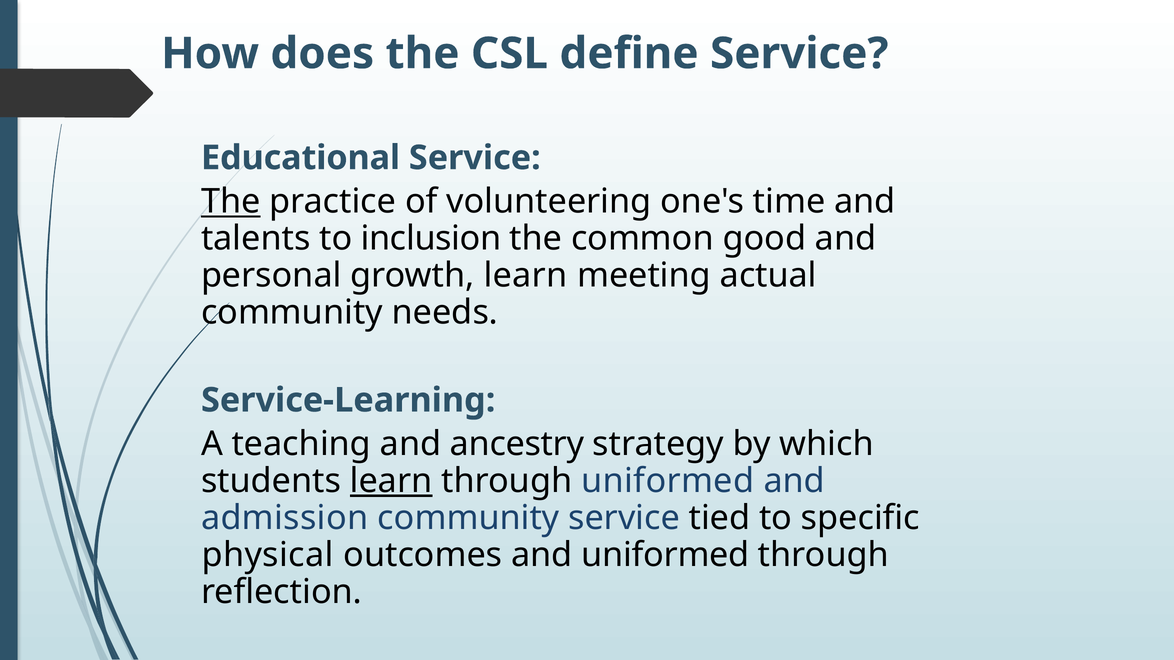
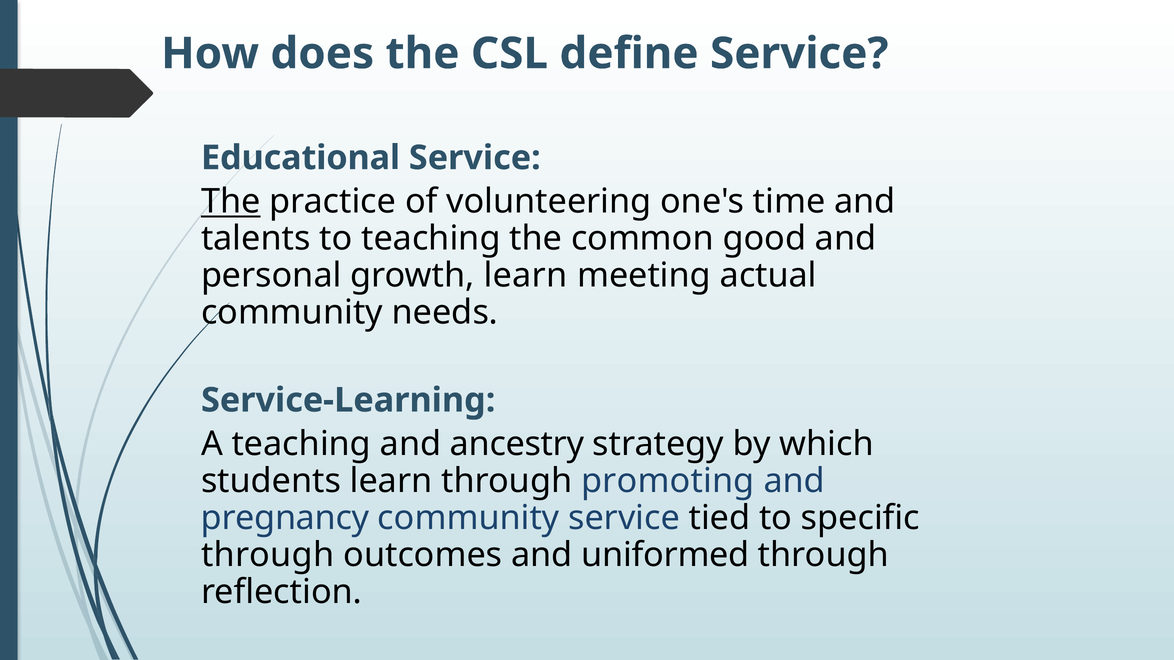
to inclusion: inclusion -> teaching (431, 239)
learn underline: present -> none (391, 481)
through uniformed: uniformed -> promoting (668, 481)
admission: admission -> pregnancy (285, 518)
physical: physical -> through (268, 555)
